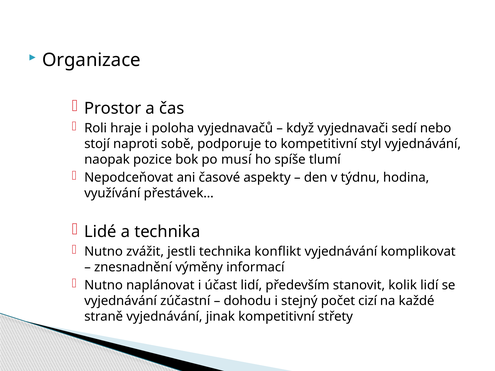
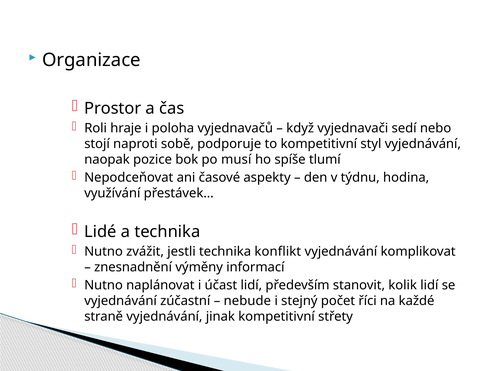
dohodu: dohodu -> nebude (247, 301)
cizí: cizí -> říci (368, 301)
